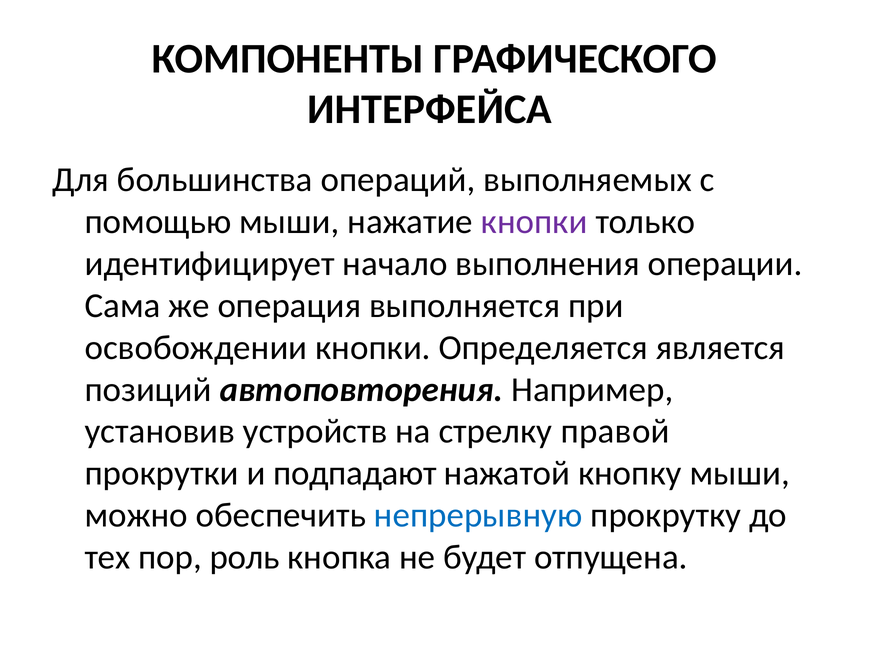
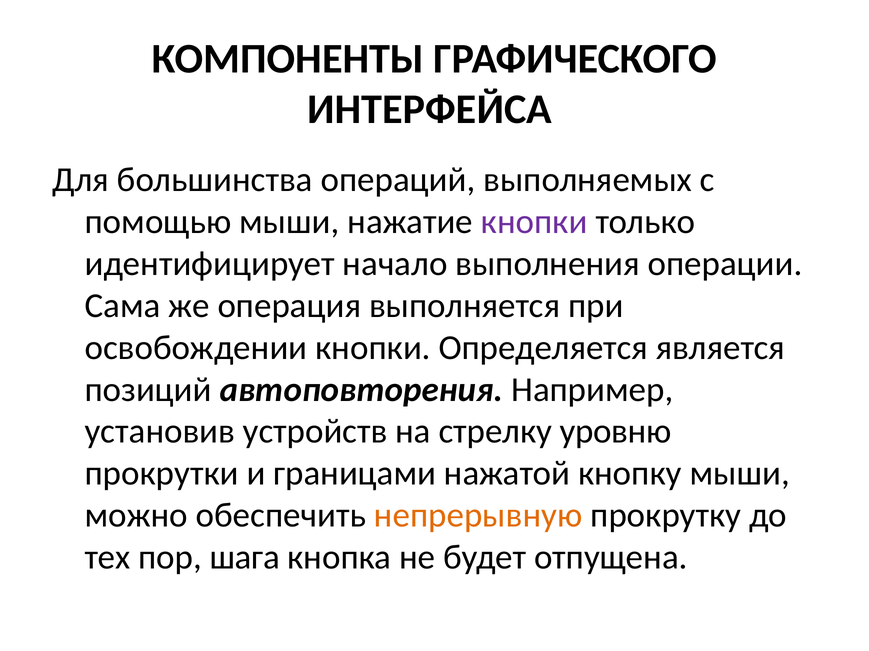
правой: правой -> уровню (615, 432)
подпадают: подпадают -> границами (355, 474)
непрерывную colour: blue -> orange (478, 516)
роль: роль -> шага (245, 558)
